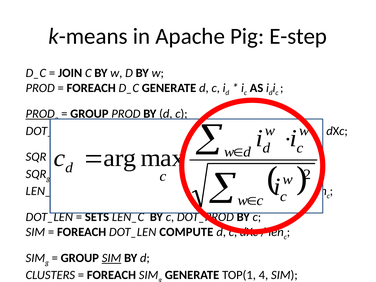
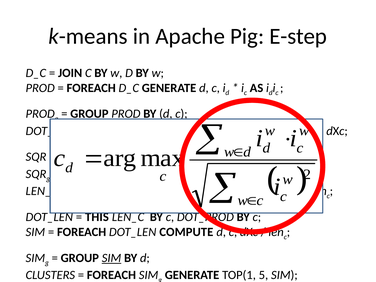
PROD underline: present -> none (40, 114)
SETS: SETS -> THIS (97, 217)
4: 4 -> 5 (263, 275)
